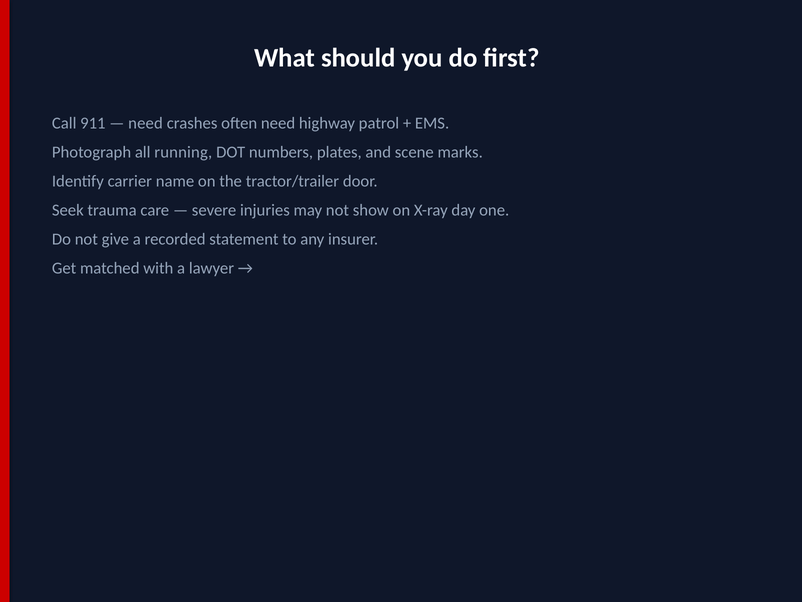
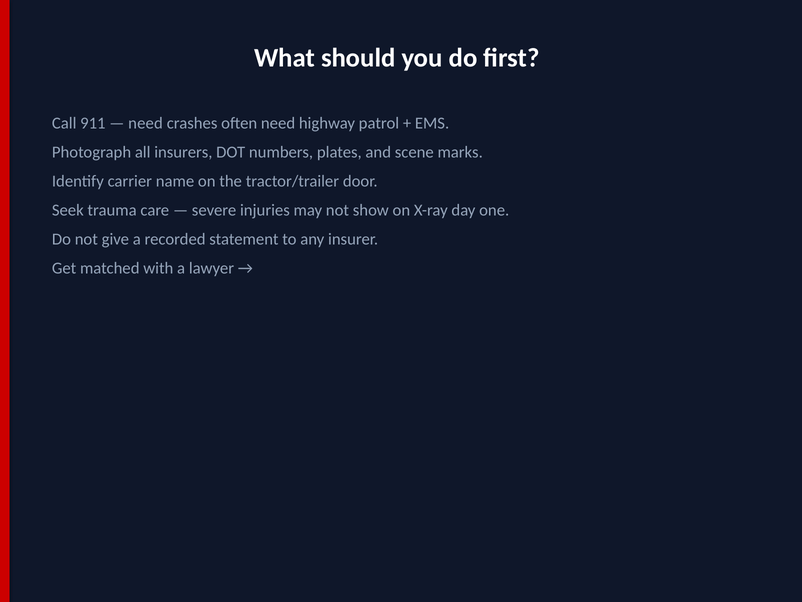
running: running -> insurers (183, 152)
